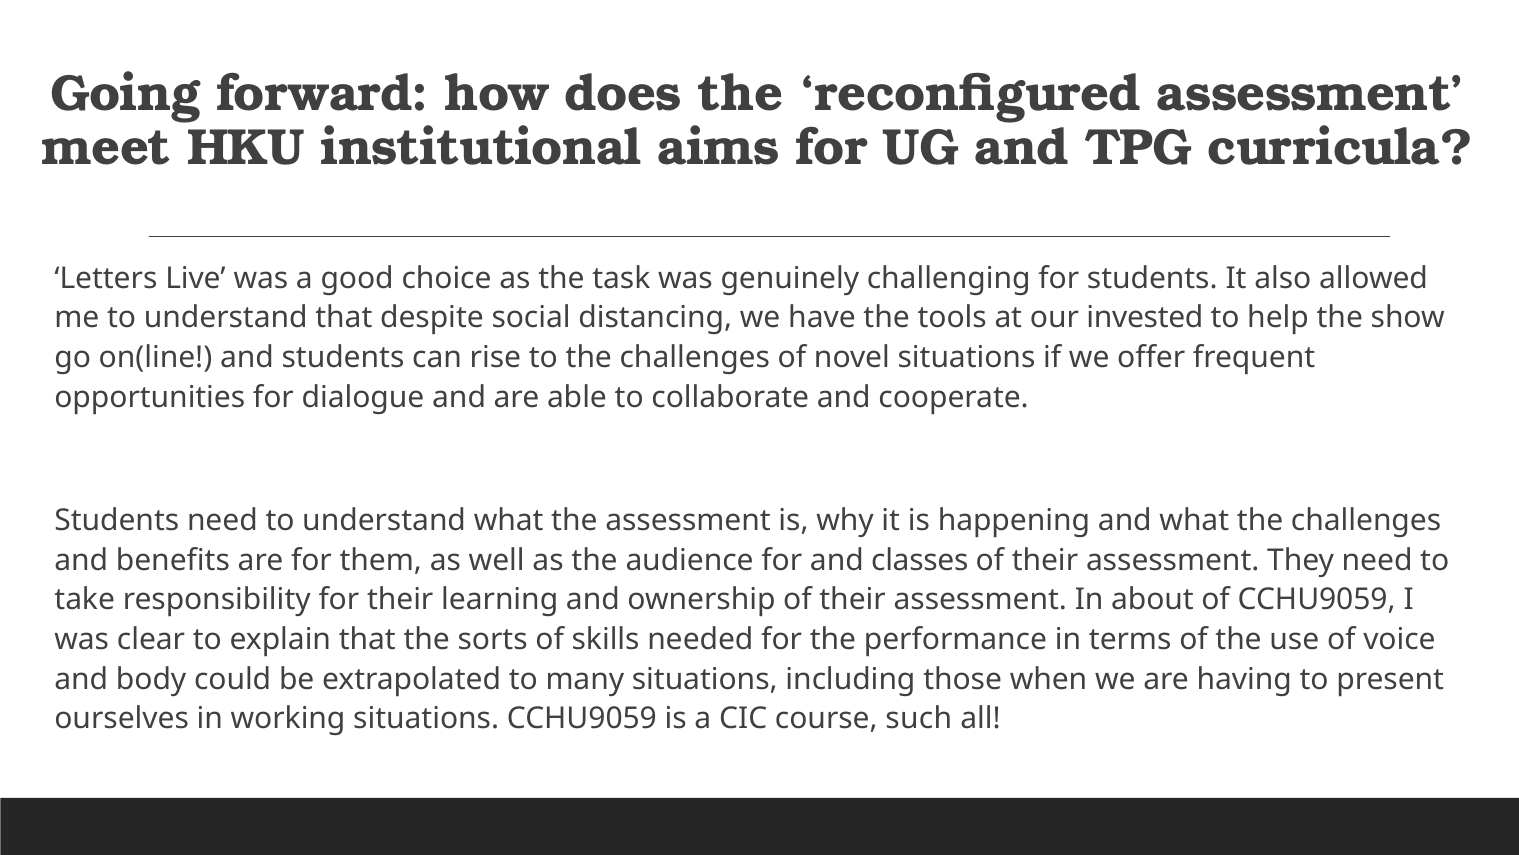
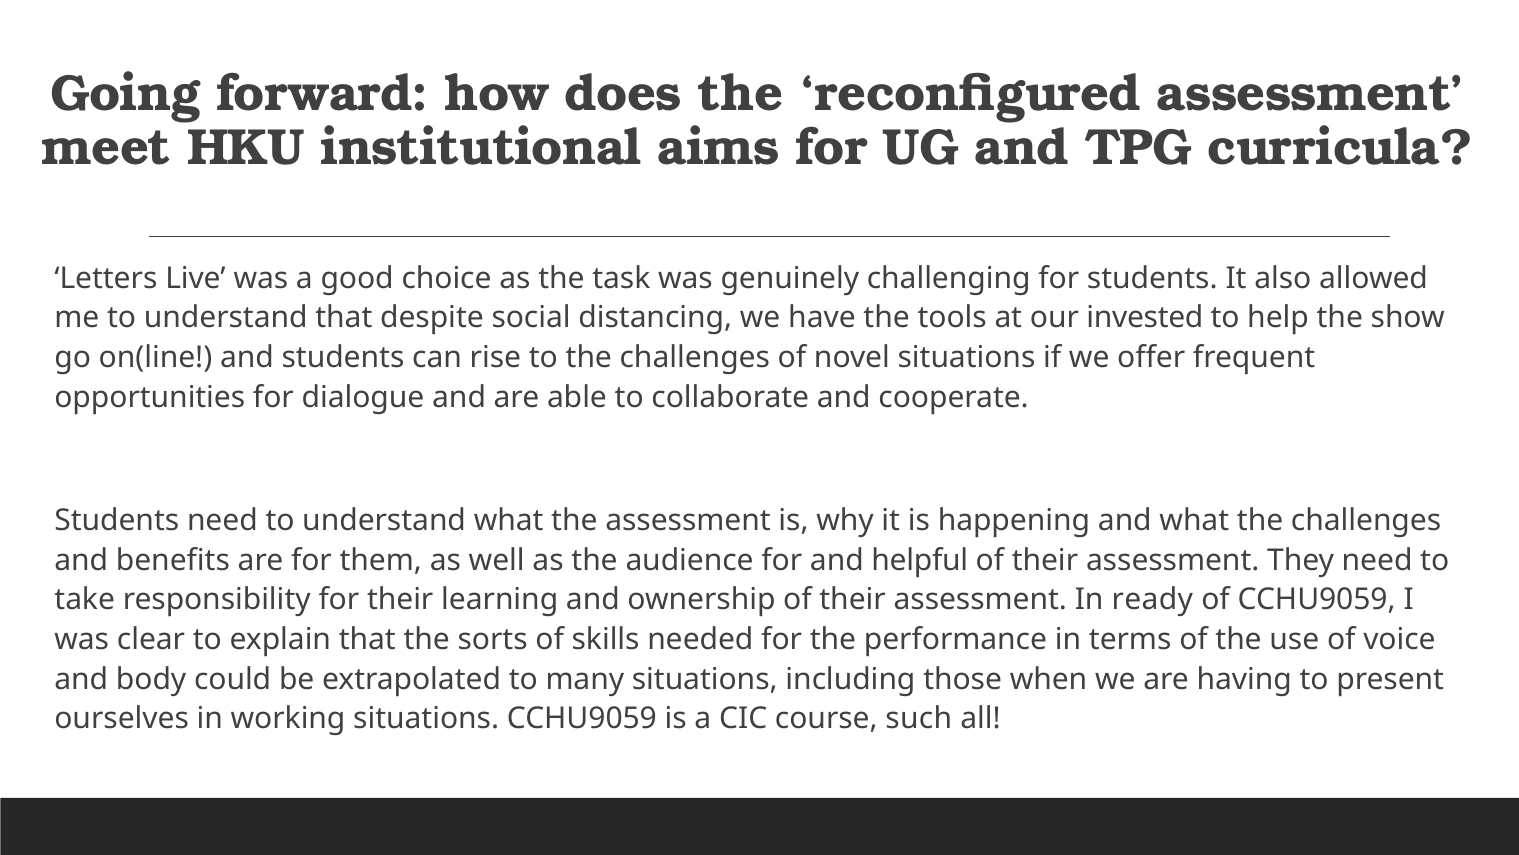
classes: classes -> helpful (920, 560)
about: about -> ready (1152, 600)
